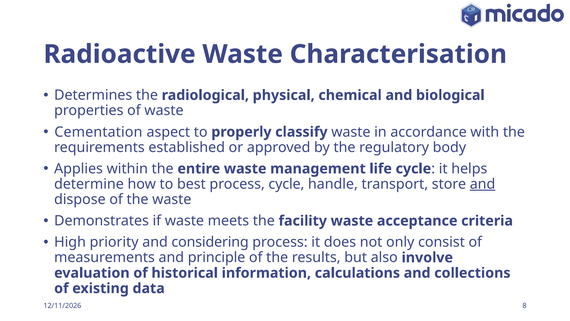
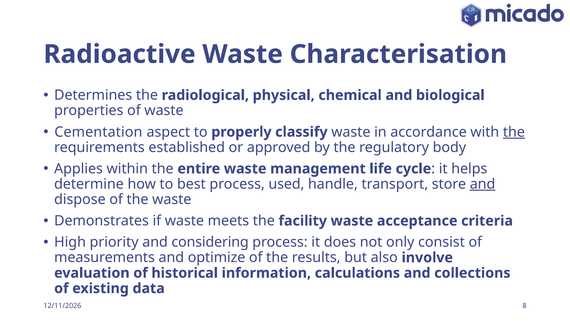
the underline: none -> present (514, 132)
process cycle: cycle -> used (286, 184)
principle: principle -> optimize (217, 257)
